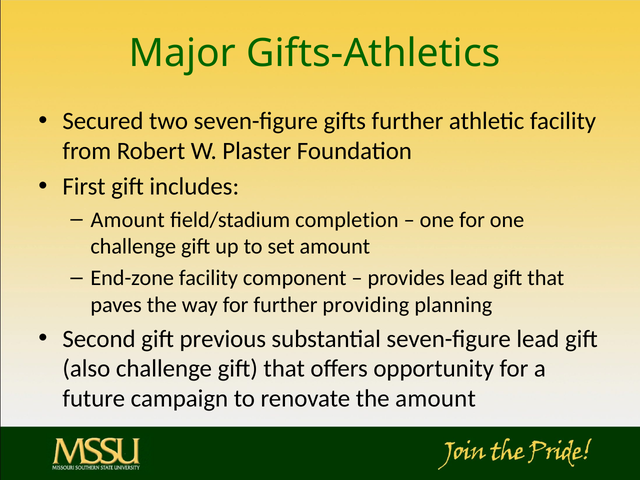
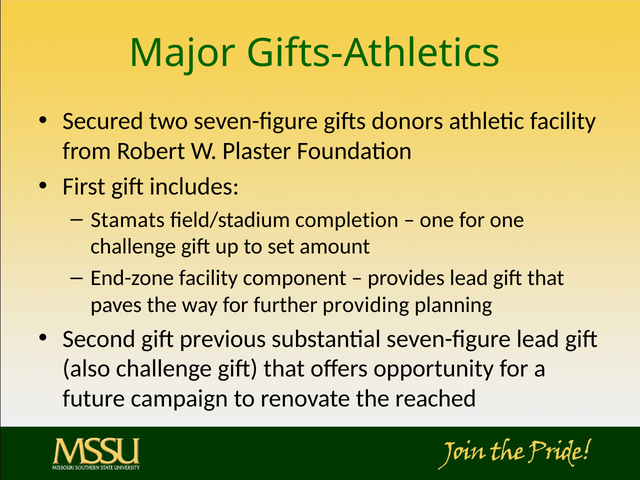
gifts further: further -> donors (407, 121)
Amount: Amount -> Stamats (128, 220)
the amount: amount -> reached (436, 399)
